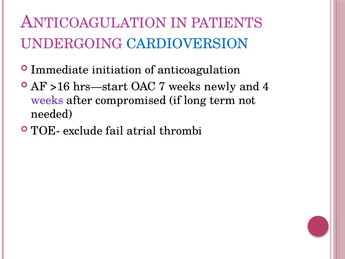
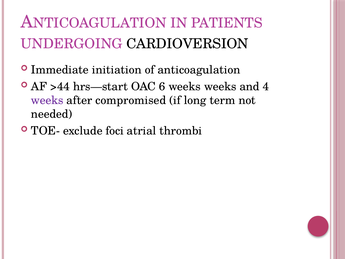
CARDIOVERSION colour: blue -> black (187, 44)
>16: >16 -> >44 (60, 86)
7: 7 -> 6 (162, 86)
weeks newly: newly -> weeks (220, 86)
fail: fail -> foci (115, 131)
